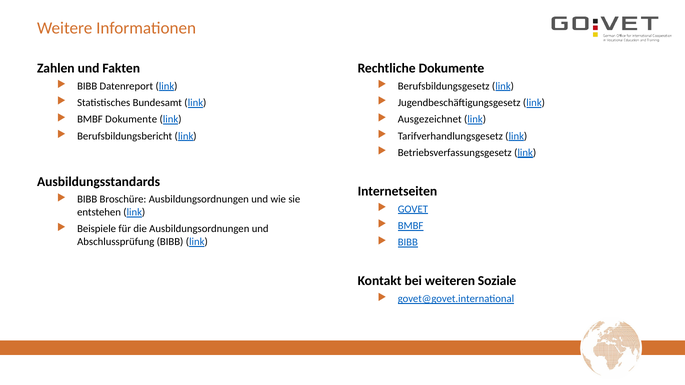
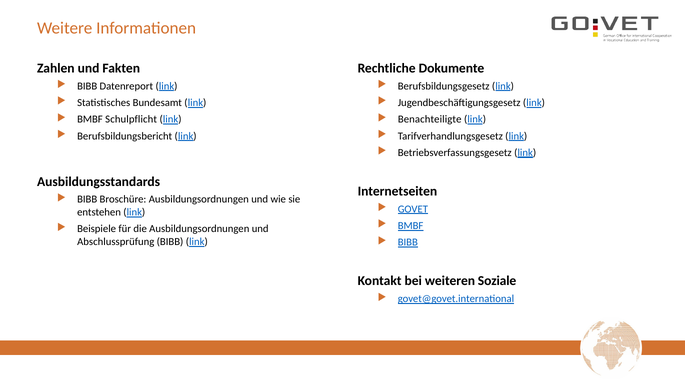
BMBF Dokumente: Dokumente -> Schulpflicht (131, 119)
Ausgezeichnet: Ausgezeichnet -> Benachteiligte (430, 119)
